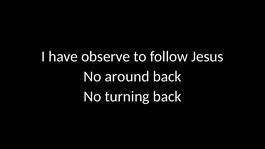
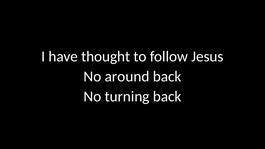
observe: observe -> thought (106, 56)
